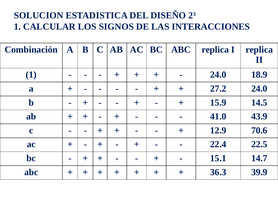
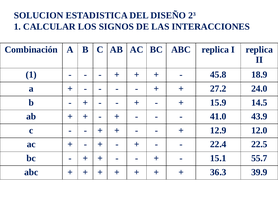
24.0: 24.0 -> 45.8 (218, 75)
70.6: 70.6 -> 12.0 (259, 130)
14.7: 14.7 -> 55.7 (259, 158)
